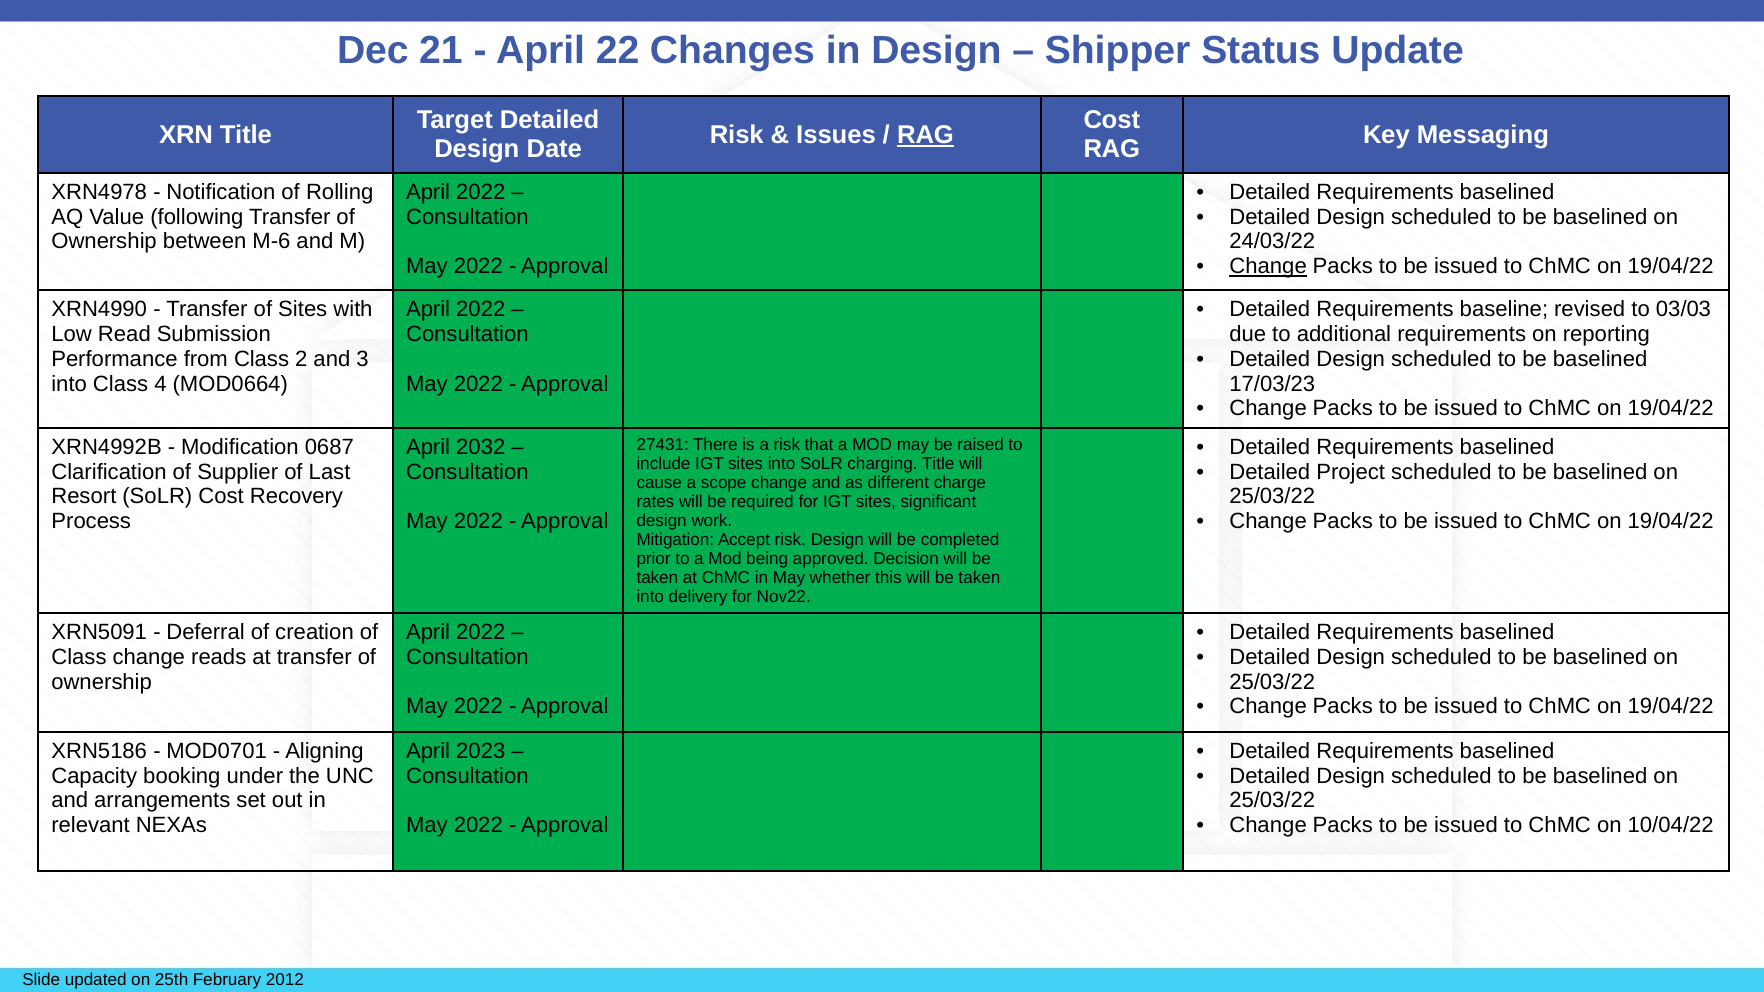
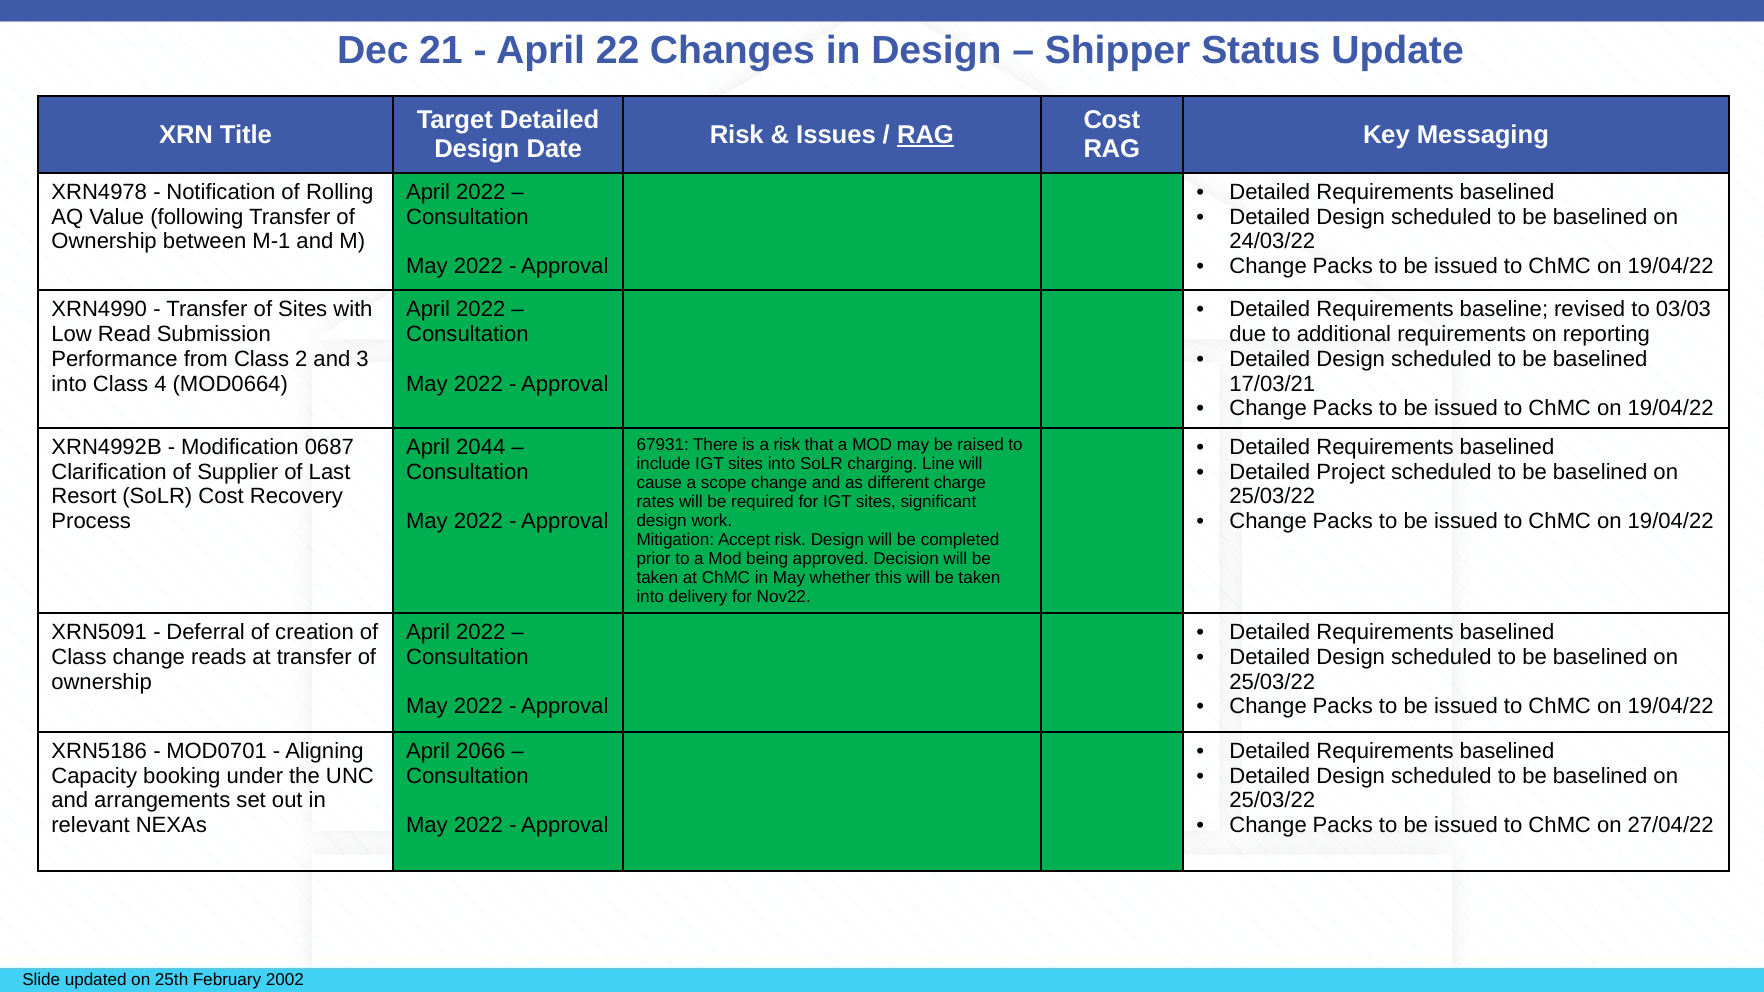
M-6: M-6 -> M-1 (271, 242)
Change underline: present -> none (1268, 266)
17/03/23: 17/03/23 -> 17/03/21 (1272, 384)
27431: 27431 -> 67931 (663, 445)
2032: 2032 -> 2044 (481, 447)
charging Title: Title -> Line (938, 464)
2023: 2023 -> 2066 (481, 751)
10/04/22: 10/04/22 -> 27/04/22 (1671, 825)
2012: 2012 -> 2002 (285, 981)
